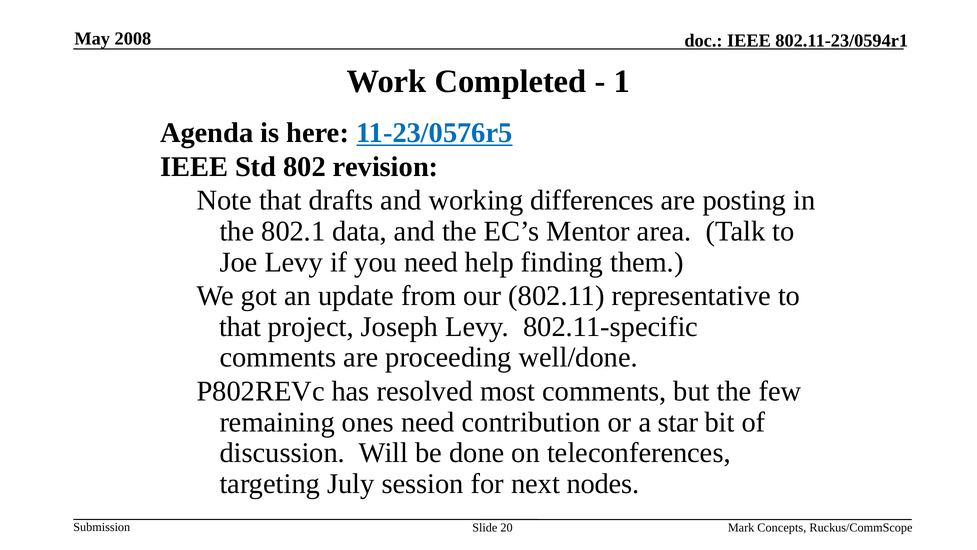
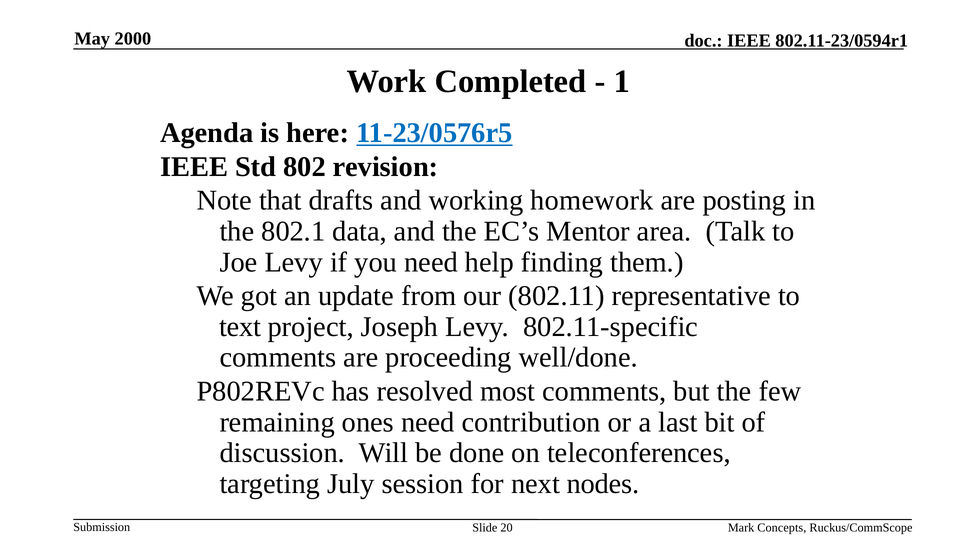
2008: 2008 -> 2000 (133, 39)
differences: differences -> homework (592, 200)
that: that -> text (240, 327)
star: star -> last (678, 422)
